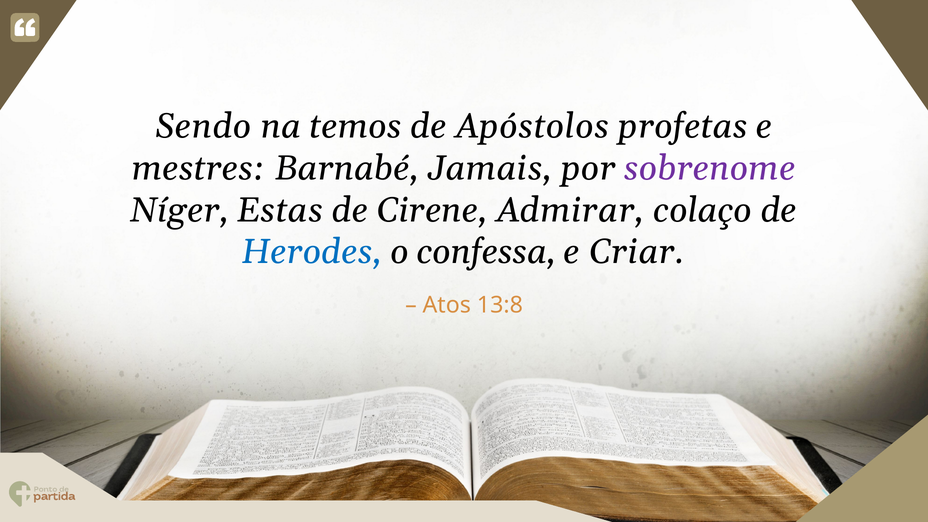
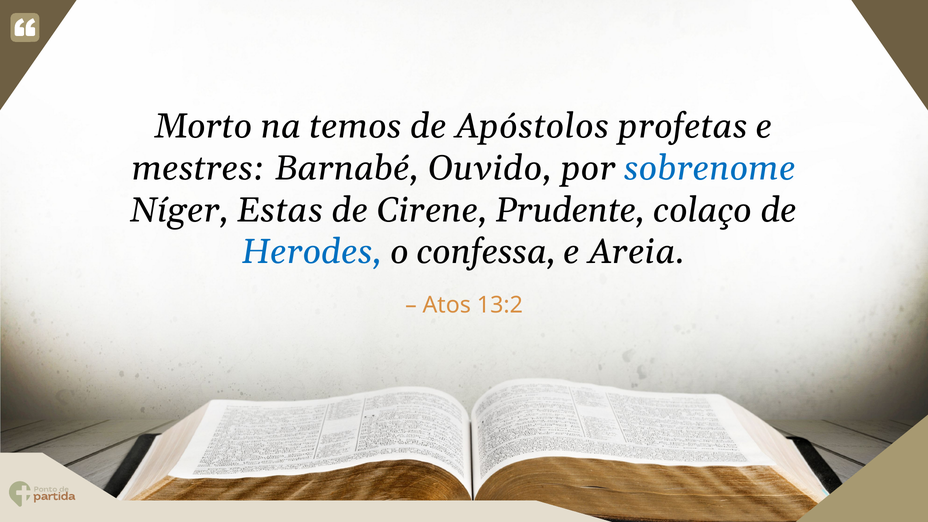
Sendo: Sendo -> Morto (204, 127)
Jamais: Jamais -> Ouvido (490, 168)
sobrenome colour: purple -> blue (710, 168)
Admirar: Admirar -> Prudente (571, 210)
Criar: Criar -> Areia (637, 252)
13:8: 13:8 -> 13:2 (500, 305)
